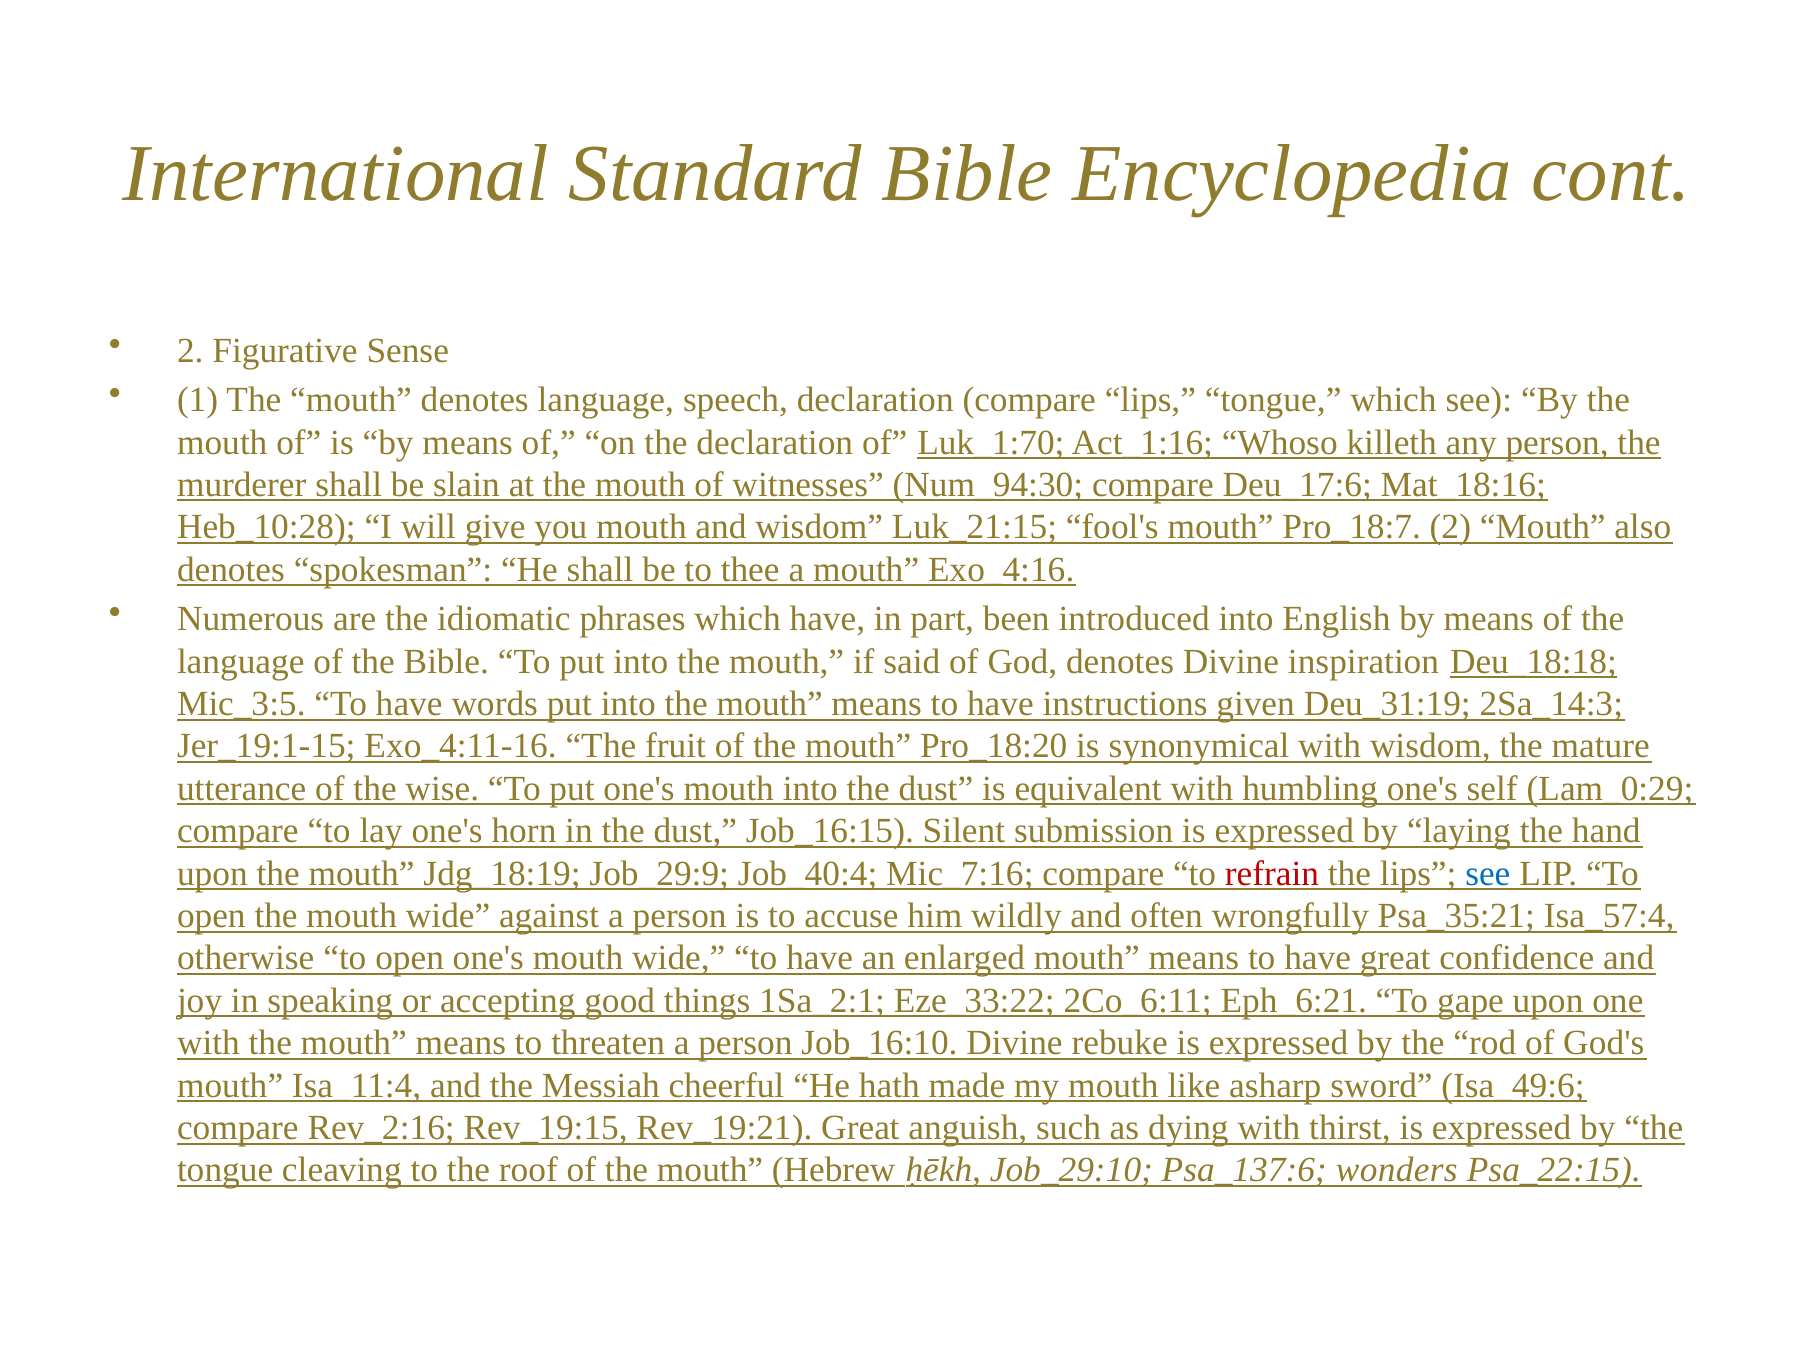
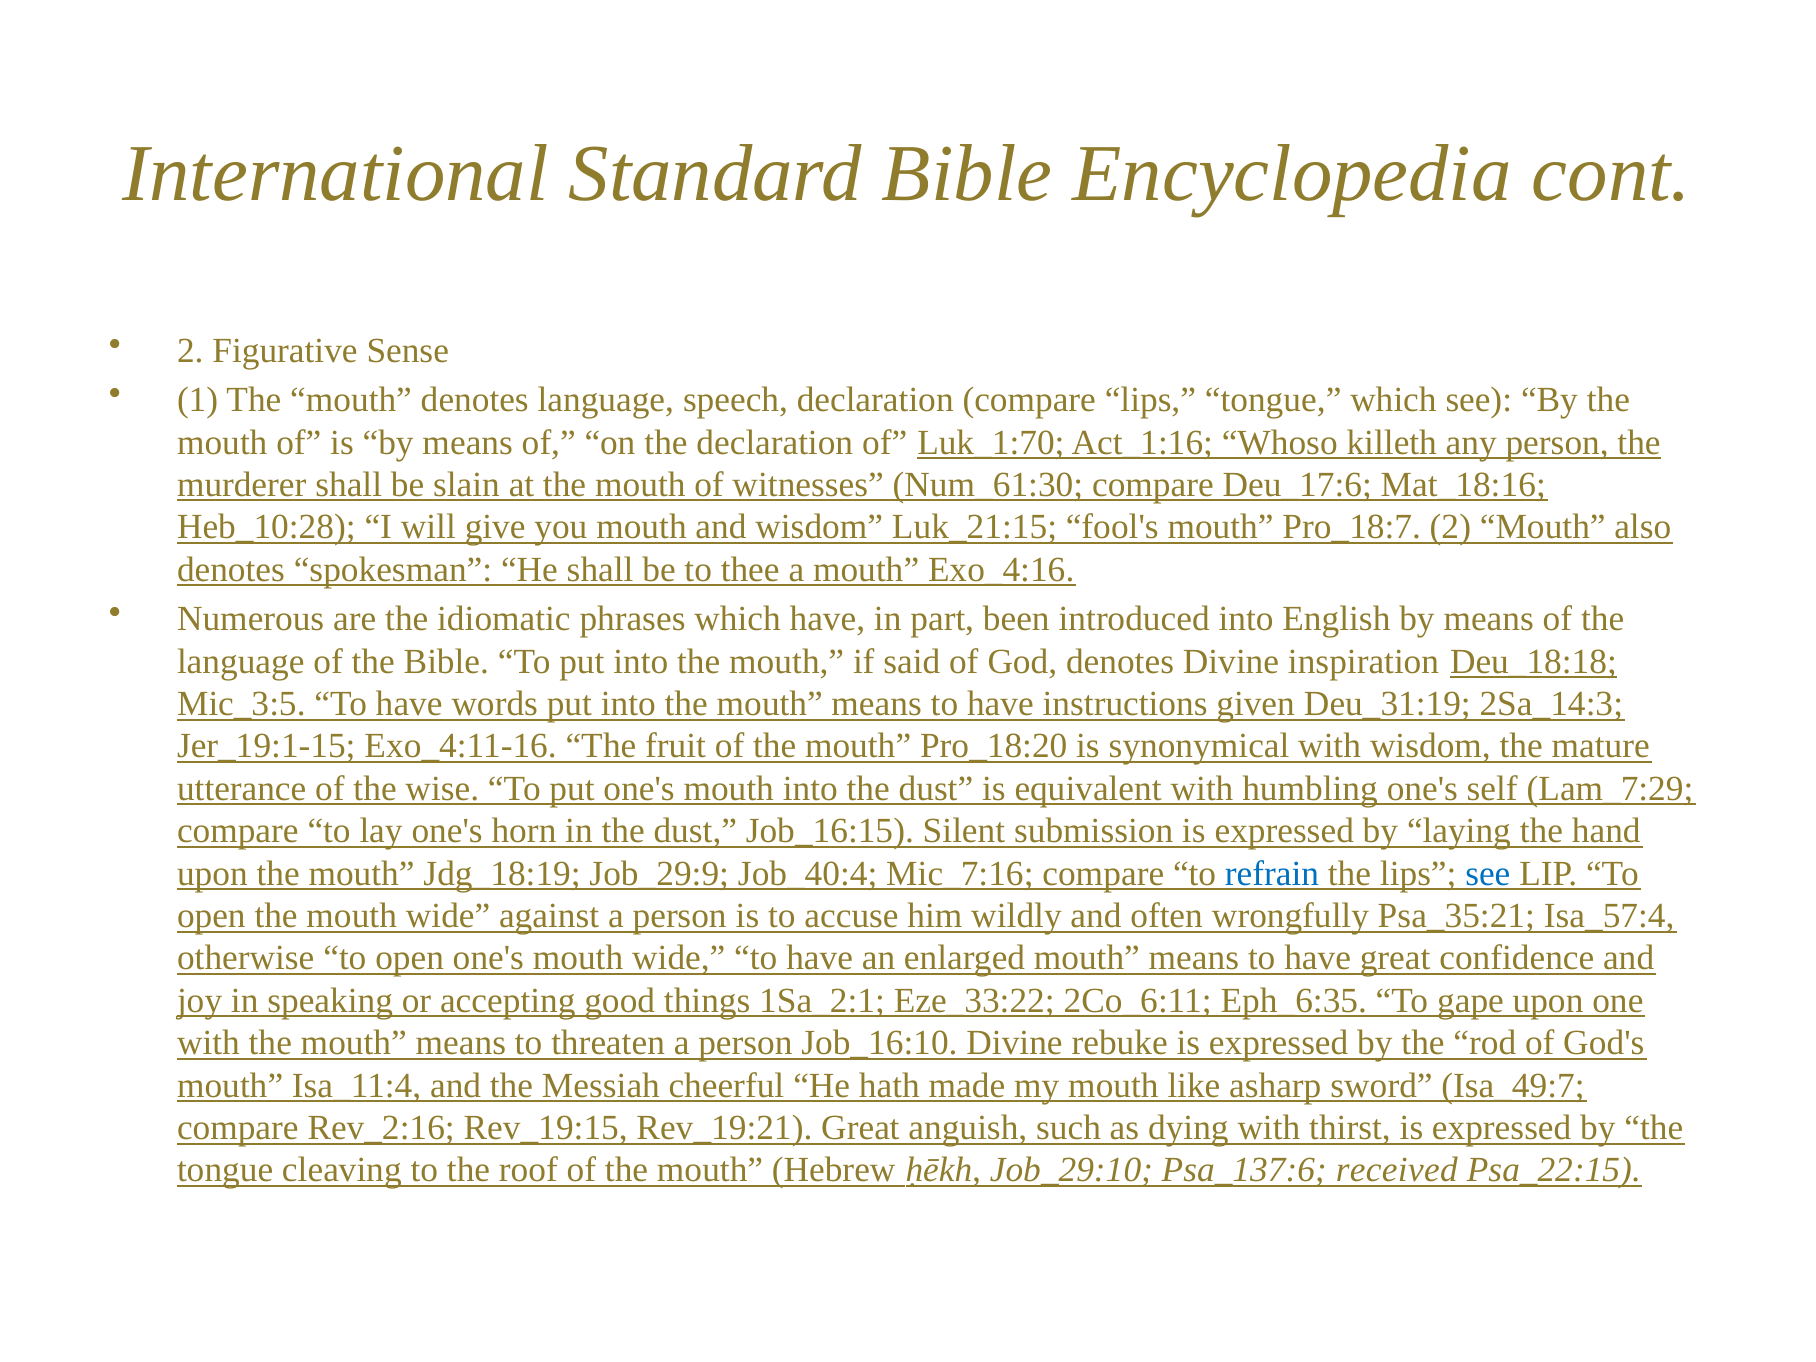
Num_94:30: Num_94:30 -> Num_61:30 (988, 485)
Lam_0:29: Lam_0:29 -> Lam_7:29 (1610, 789)
refrain colour: red -> blue (1272, 873)
Eph_6:21: Eph_6:21 -> Eph_6:35 (1294, 1001)
Isa_49:6: Isa_49:6 -> Isa_49:7 (1513, 1085)
wonders: wonders -> received (1397, 1170)
